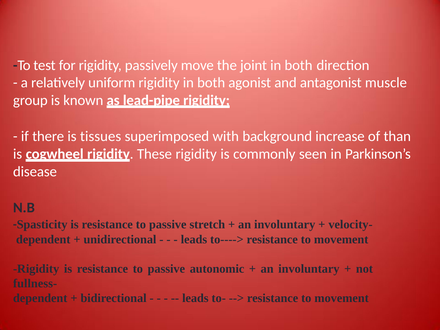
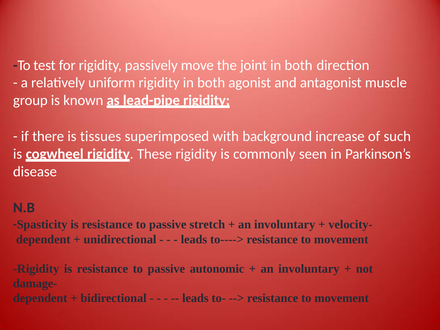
than: than -> such (397, 136)
fullness-: fullness- -> damage- (35, 283)
